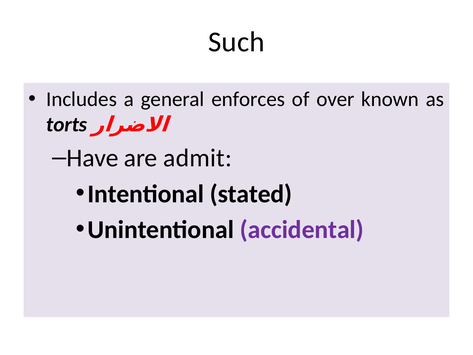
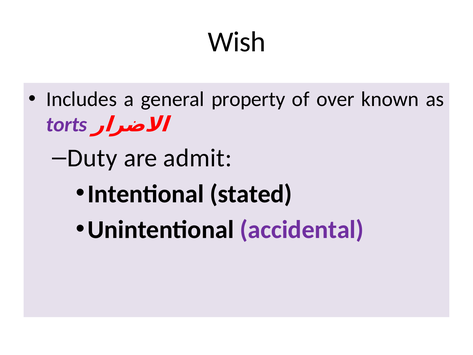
Such: Such -> Wish (237, 42)
enforces: enforces -> property (248, 99)
torts colour: black -> purple (67, 124)
Have: Have -> Duty (92, 158)
